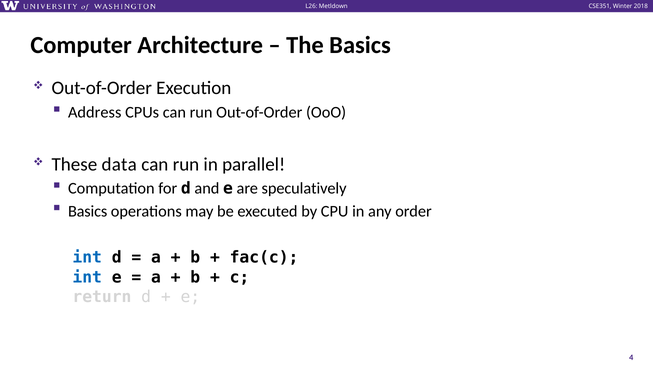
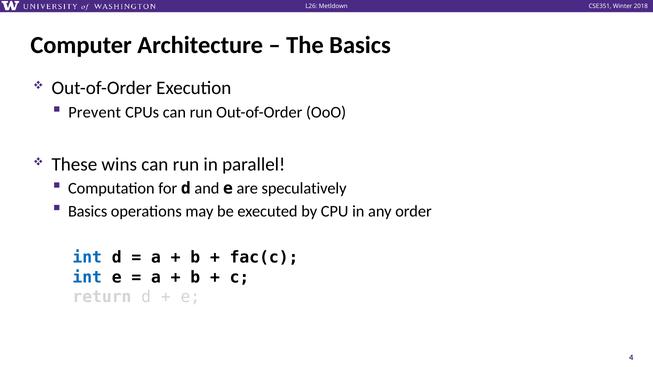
Address: Address -> Prevent (95, 112)
data: data -> wins (119, 164)
